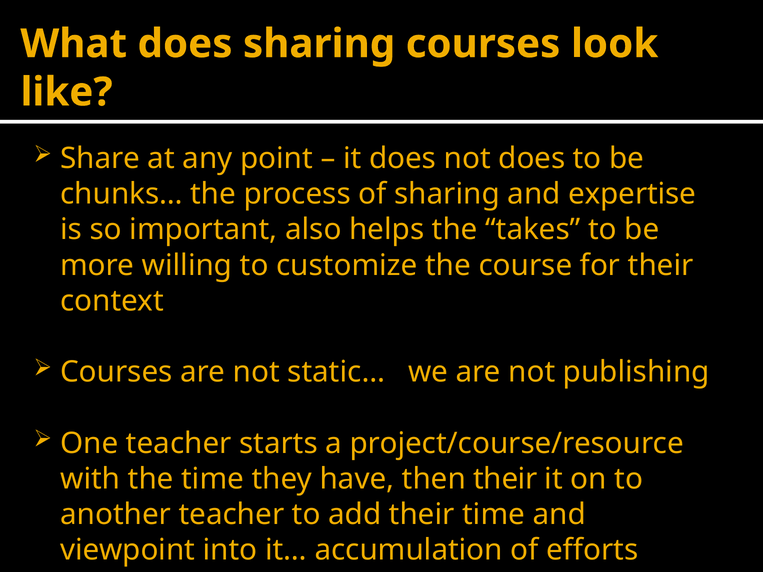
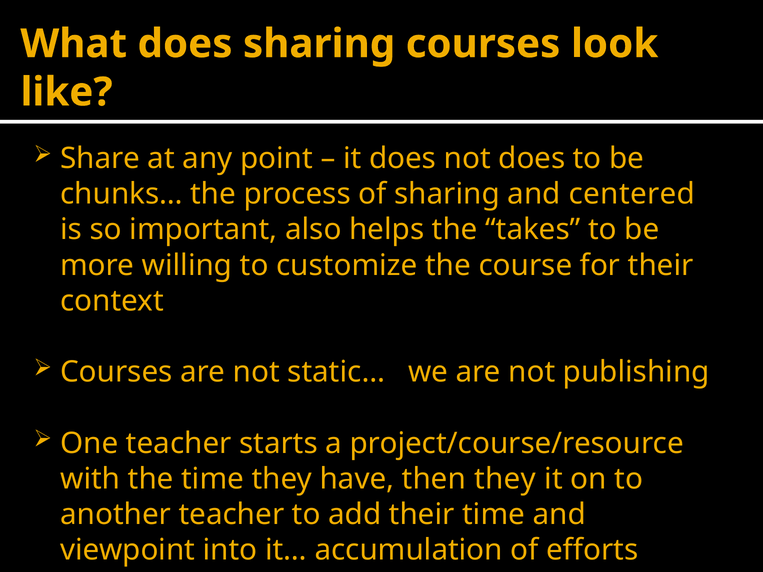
expertise: expertise -> centered (632, 194)
then their: their -> they (505, 479)
